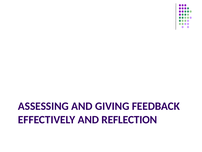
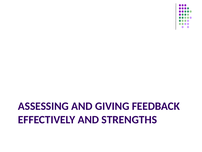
REFLECTION: REFLECTION -> STRENGTHS (129, 119)
